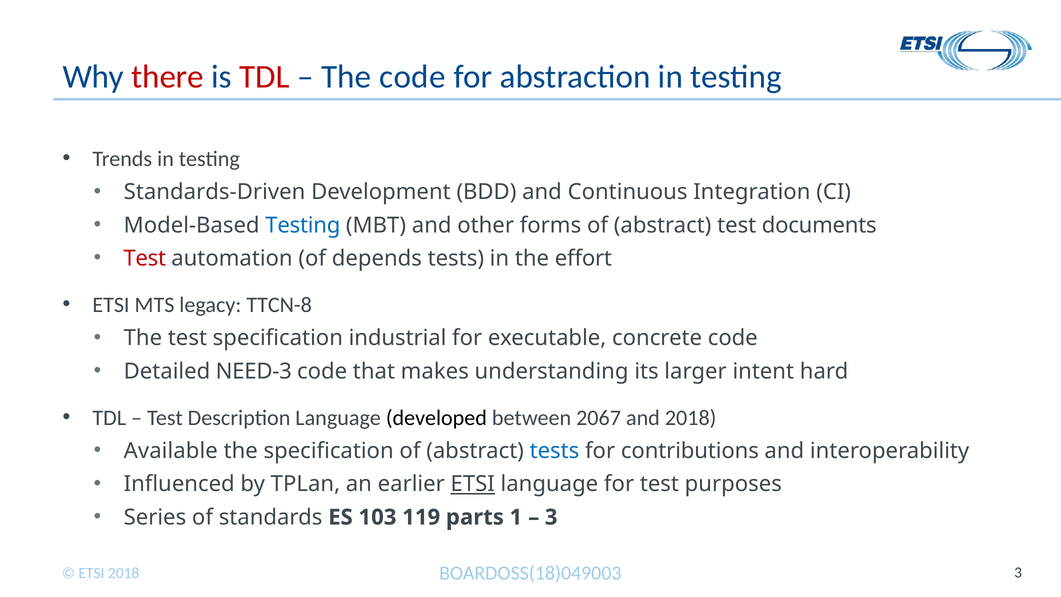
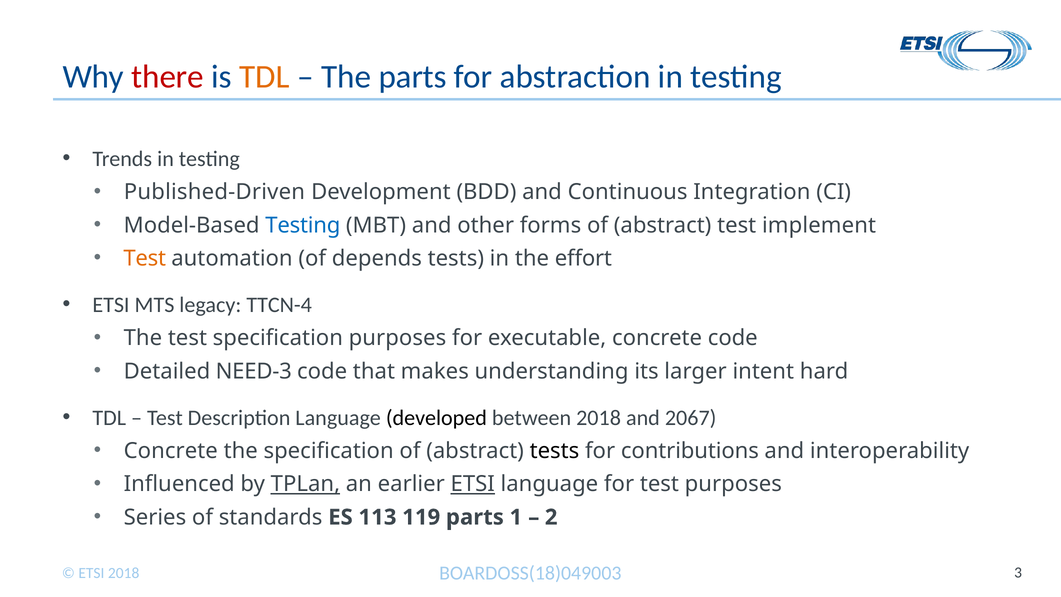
TDL colour: red -> orange (264, 77)
The code: code -> parts (413, 77)
Standards-Driven: Standards-Driven -> Published-Driven (214, 192)
documents: documents -> implement (819, 225)
Test colour: red -> orange (145, 258)
TTCN-8: TTCN-8 -> TTCN-4 (279, 305)
specification industrial: industrial -> purposes (397, 338)
between 2067: 2067 -> 2018 (599, 418)
and 2018: 2018 -> 2067 (691, 418)
Available: Available -> Concrete (171, 451)
tests colour: blue -> black (554, 451)
TPLan underline: none -> present (305, 484)
103: 103 -> 113 (377, 517)
3: 3 -> 2 (551, 517)
